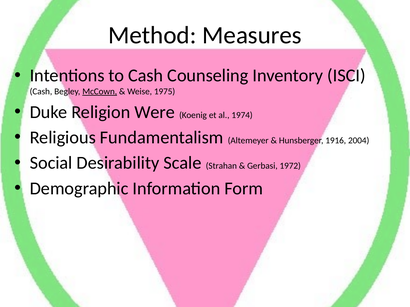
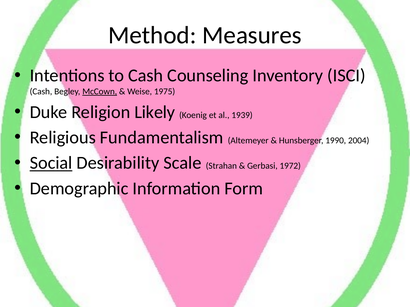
Were: Were -> Likely (155, 112)
1974: 1974 -> 1939 (242, 115)
1916: 1916 -> 1990 (336, 141)
Social underline: none -> present (51, 163)
